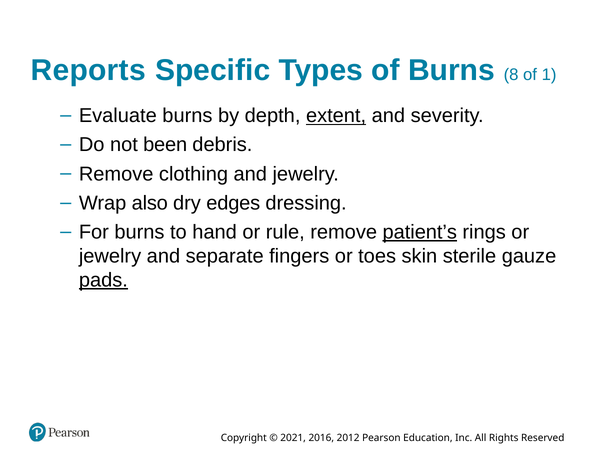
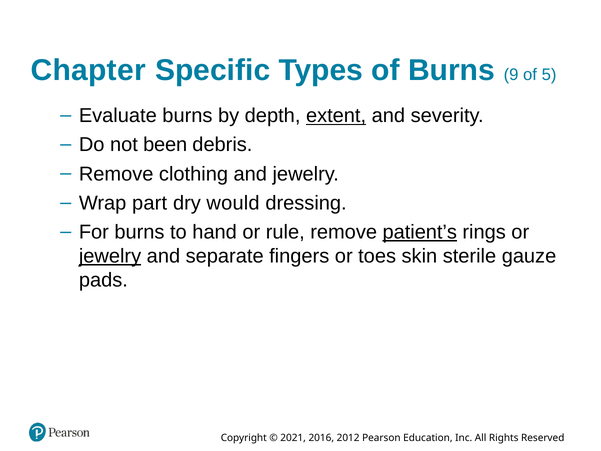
Reports: Reports -> Chapter (88, 70)
8: 8 -> 9 (511, 75)
1: 1 -> 5 (549, 75)
also: also -> part (150, 203)
edges: edges -> would (233, 203)
jewelry underline: none -> present (110, 256)
pads underline: present -> none (103, 280)
